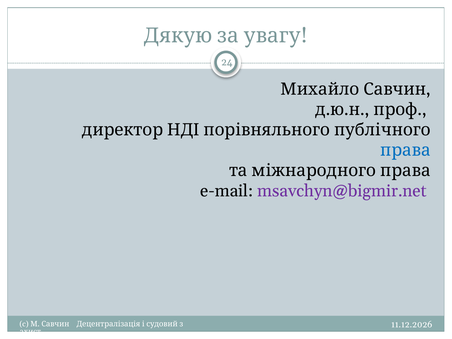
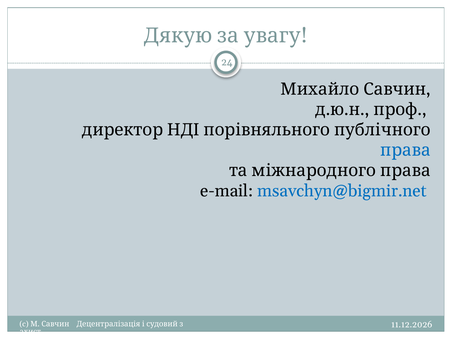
msavchyn@bigmir.net colour: purple -> blue (342, 191)
